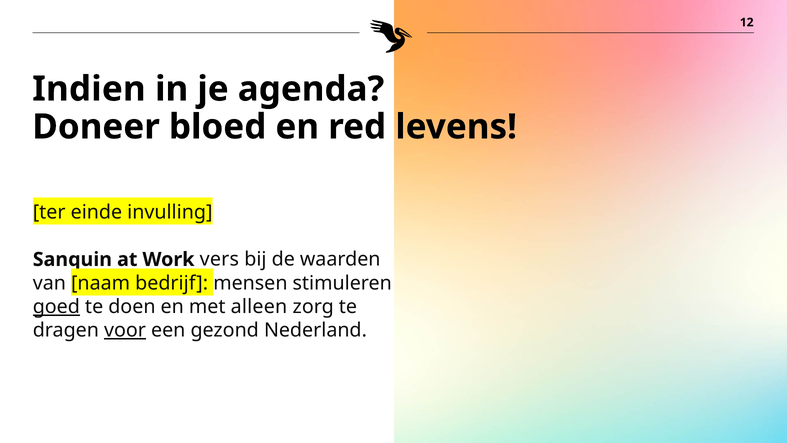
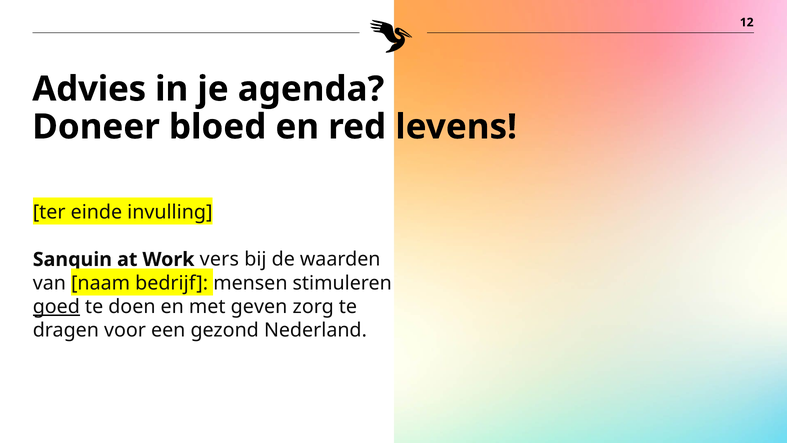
Indien: Indien -> Advies (89, 89)
alleen: alleen -> geven (259, 307)
voor underline: present -> none (125, 330)
